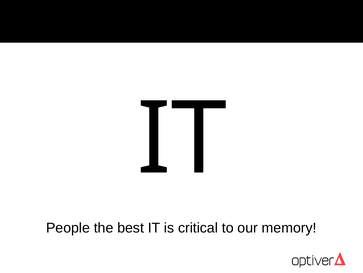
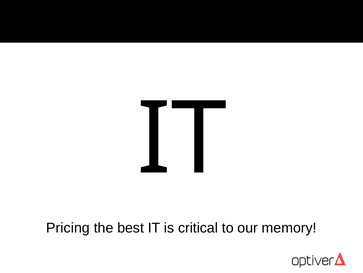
People: People -> Pricing (68, 227)
